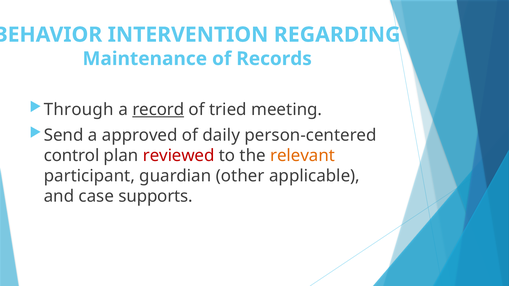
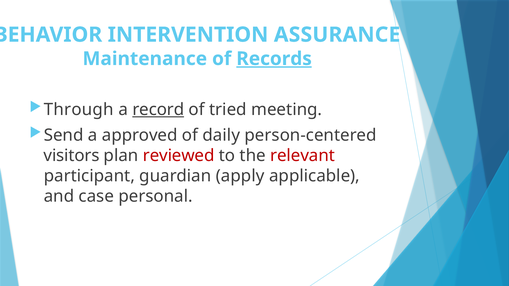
REGARDING: REGARDING -> ASSURANCE (337, 35)
Records underline: none -> present (274, 59)
control: control -> visitors (72, 156)
relevant colour: orange -> red (303, 156)
other: other -> apply (240, 176)
supports: supports -> personal (156, 196)
